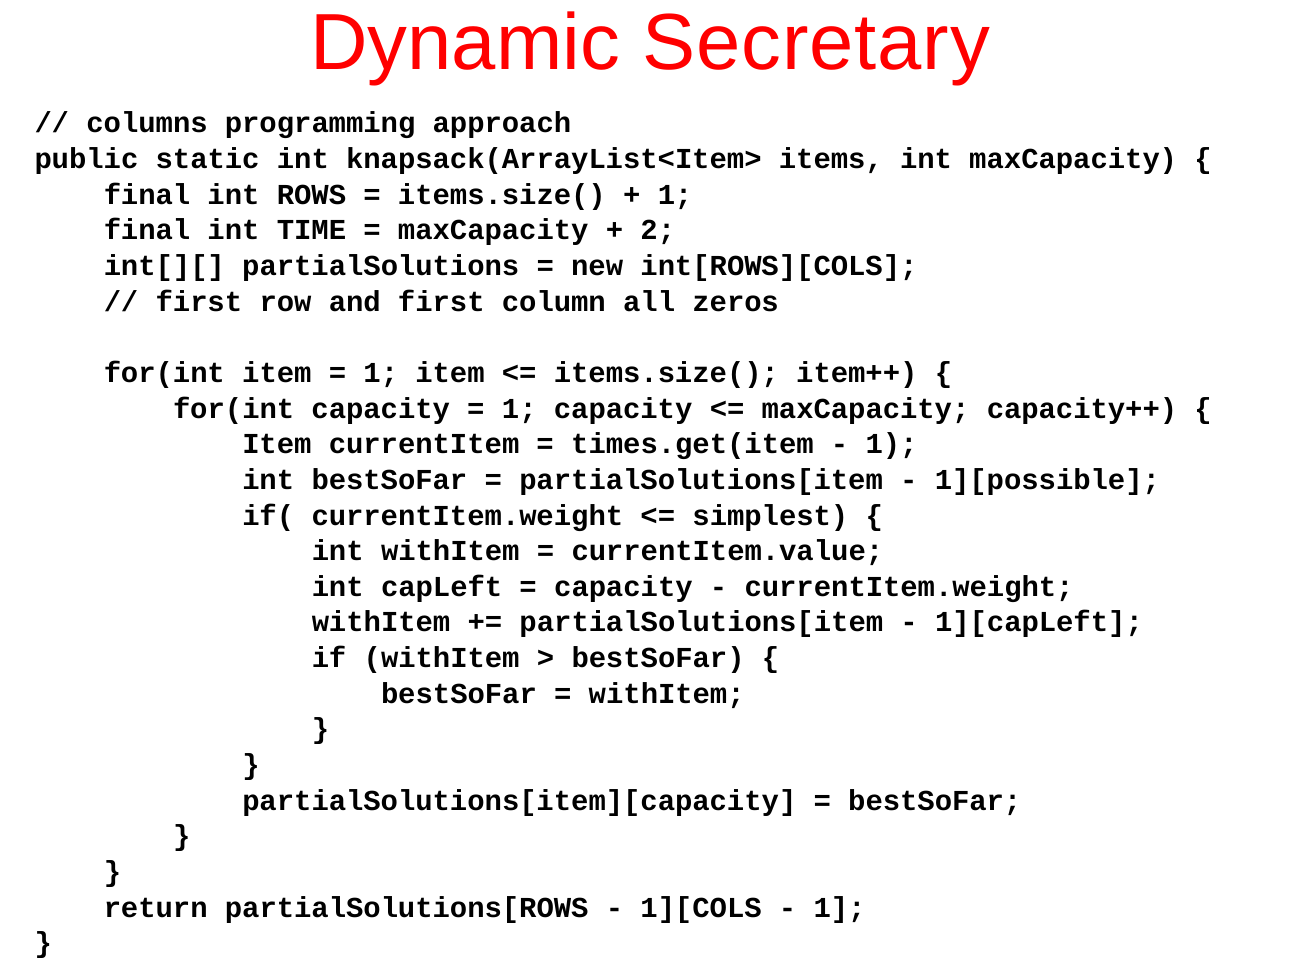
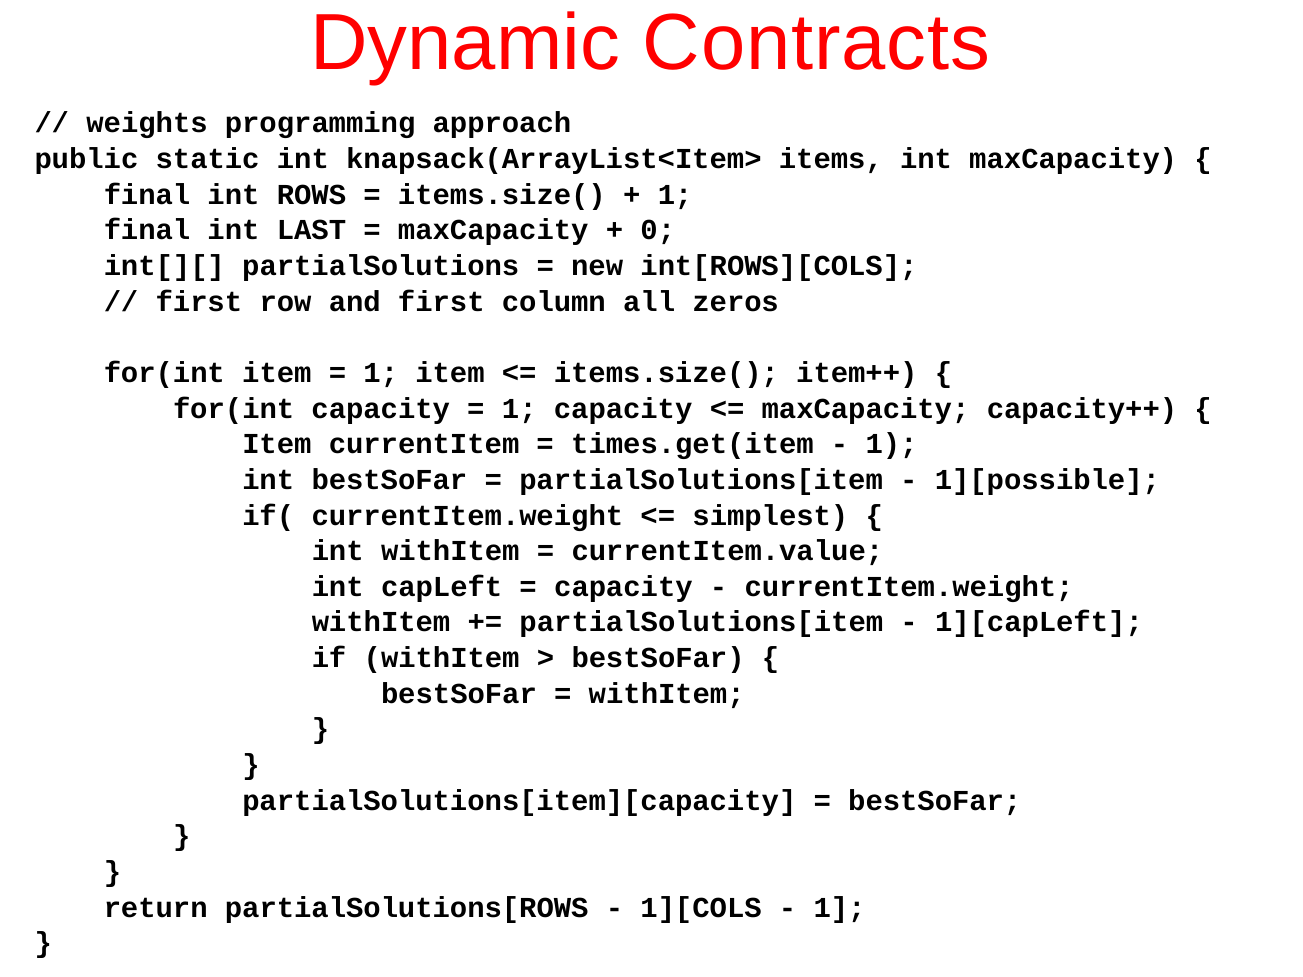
Secretary: Secretary -> Contracts (816, 44)
columns: columns -> weights (147, 123)
TIME: TIME -> LAST (312, 230)
2: 2 -> 0 (658, 230)
